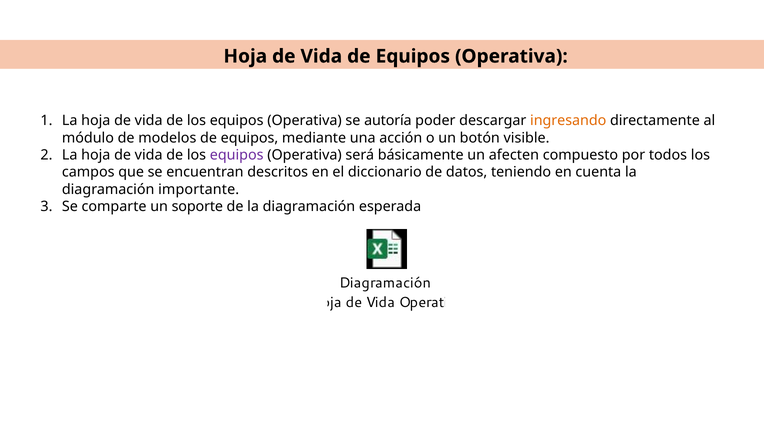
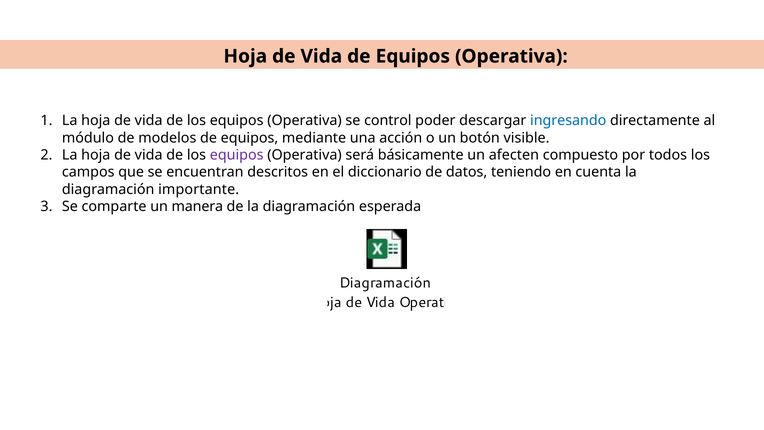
autoría: autoría -> control (388, 121)
ingresando colour: orange -> blue (568, 121)
soporte: soporte -> manera (197, 206)
